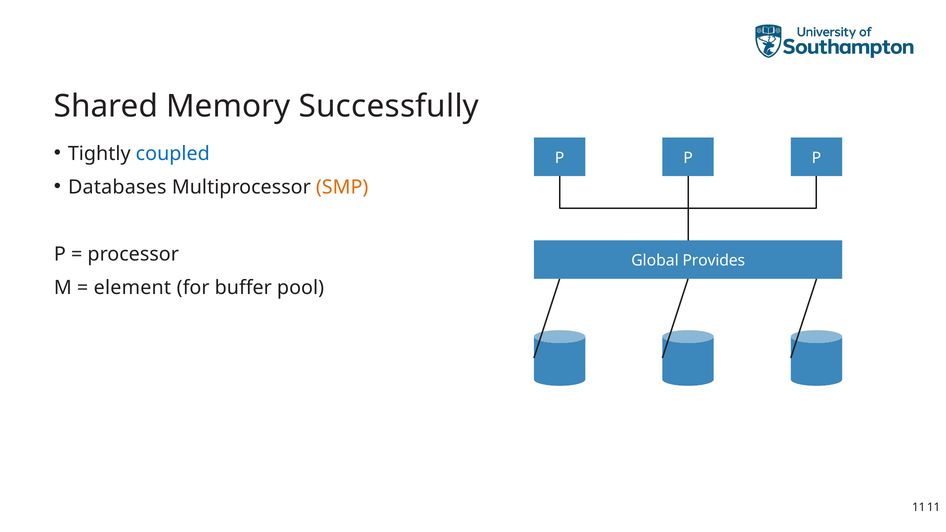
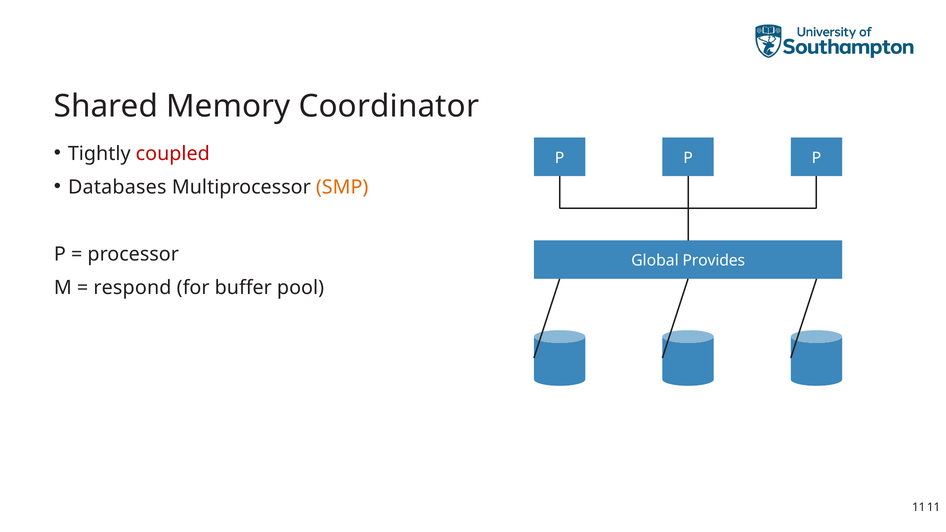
Successfully: Successfully -> Coordinator (389, 106)
coupled colour: blue -> red (173, 154)
element: element -> respond (132, 288)
